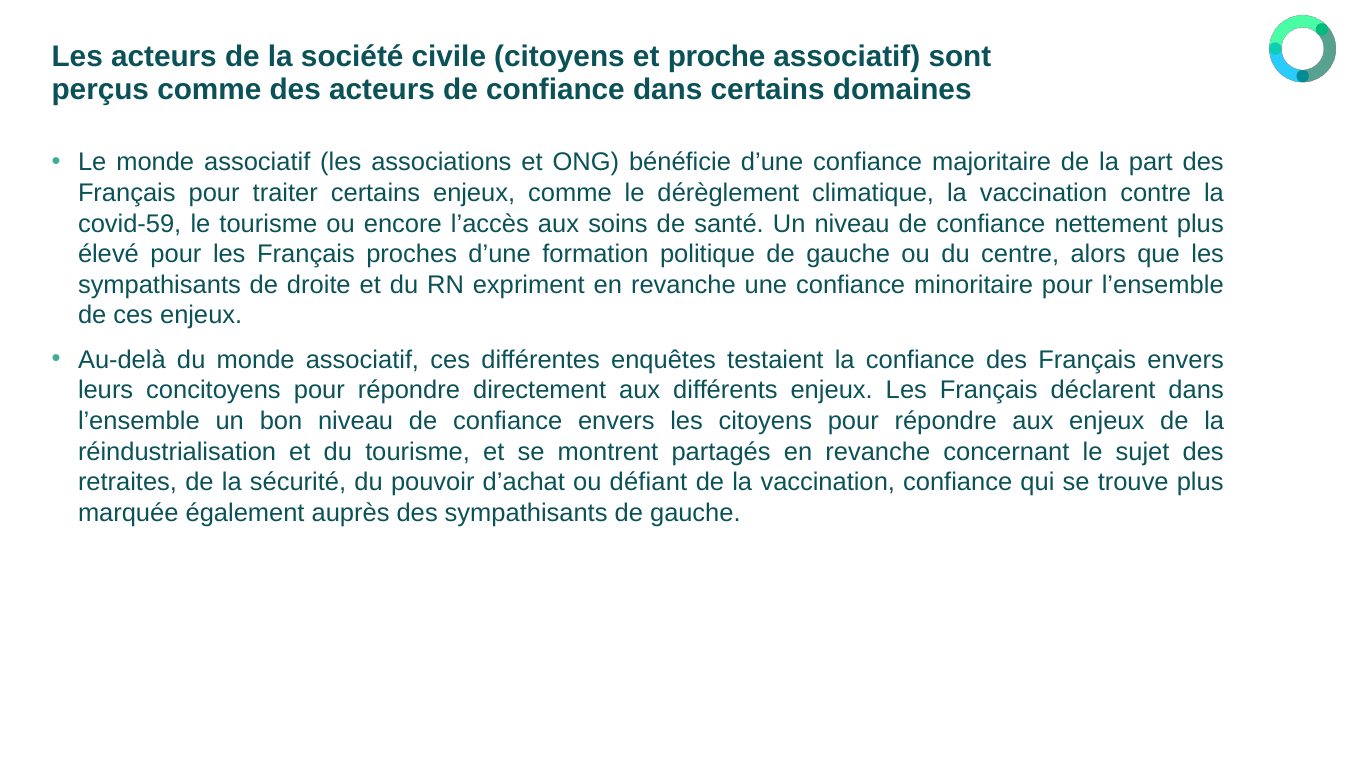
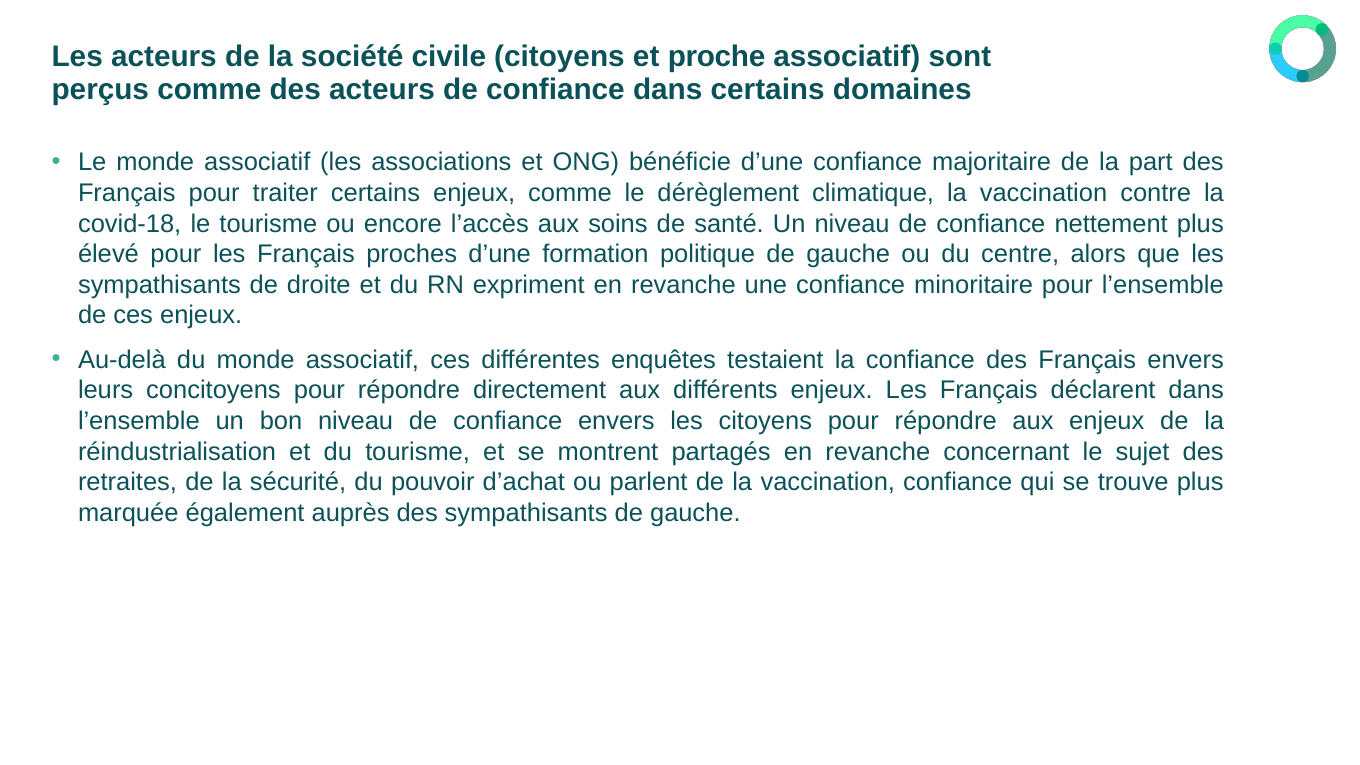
covid-59: covid-59 -> covid-18 (130, 224)
défiant: défiant -> parlent (649, 482)
